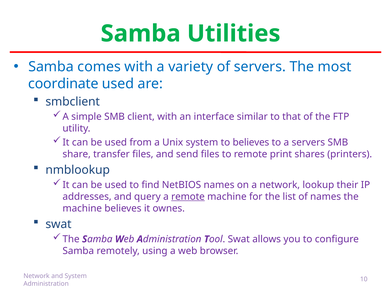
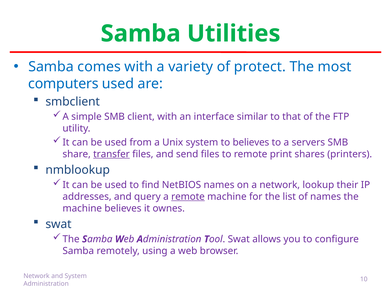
of servers: servers -> protect (260, 67)
coordinate: coordinate -> computers (63, 84)
transfer underline: none -> present (111, 154)
